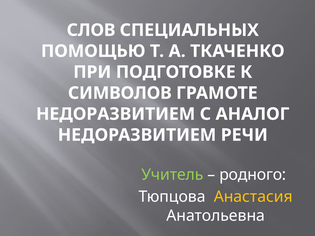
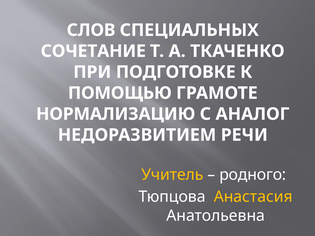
ПОМОЩЬЮ: ПОМОЩЬЮ -> СОЧЕТАНИЕ (93, 51)
СИМВОЛОВ: СИМВОЛОВ -> ПОМОЩЬЮ (120, 93)
НЕДОРАЗВИТИЕМ: НЕДОРАЗВИТИЕМ -> НОРМАЛИЗАЦИЮ (116, 114)
Учитель colour: light green -> yellow (172, 175)
